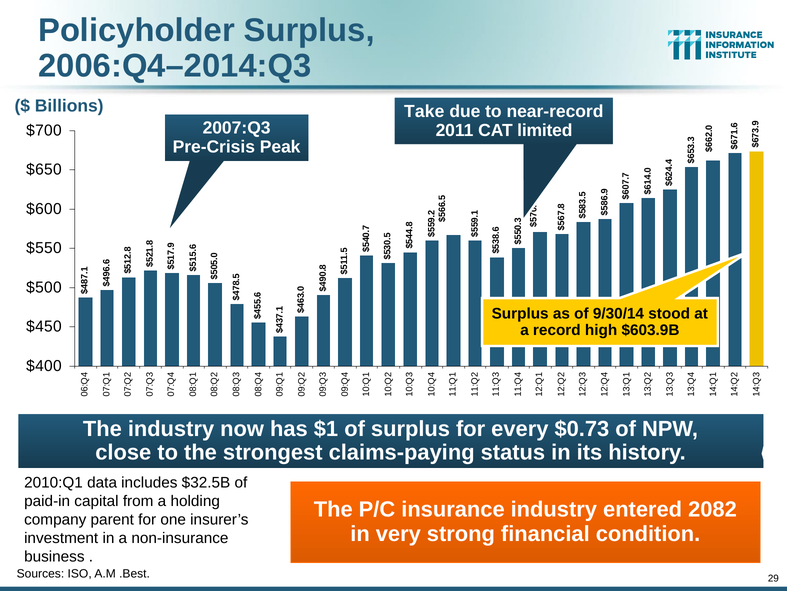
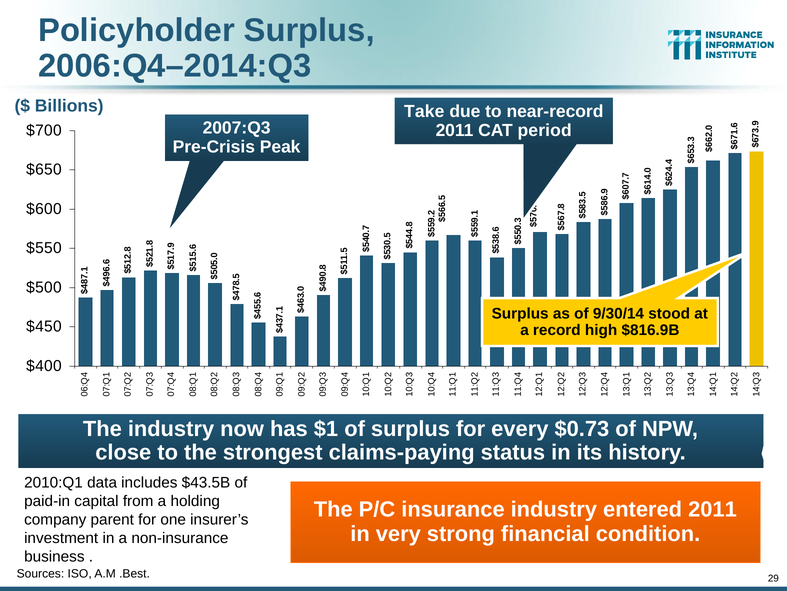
limited: limited -> period (545, 130)
$603.9B: $603.9B -> $816.9B (650, 330)
$32.5B: $32.5B -> $43.5B (206, 482)
entered 2082: 2082 -> 2011 (713, 509)
